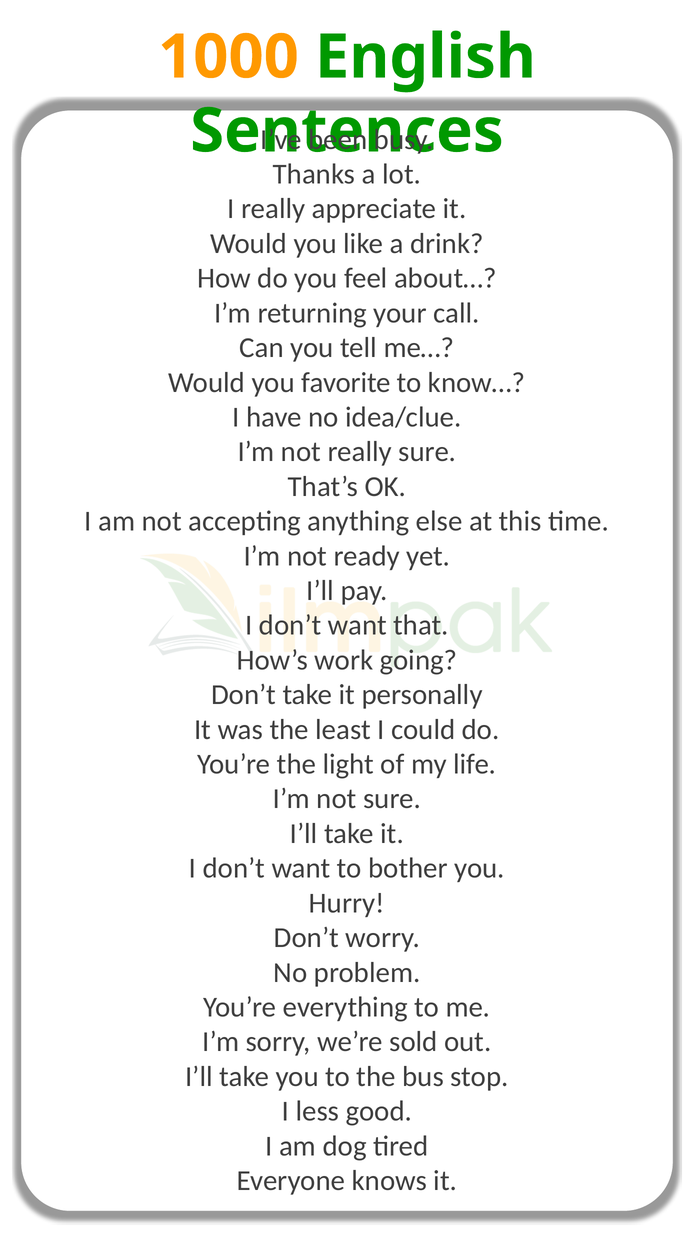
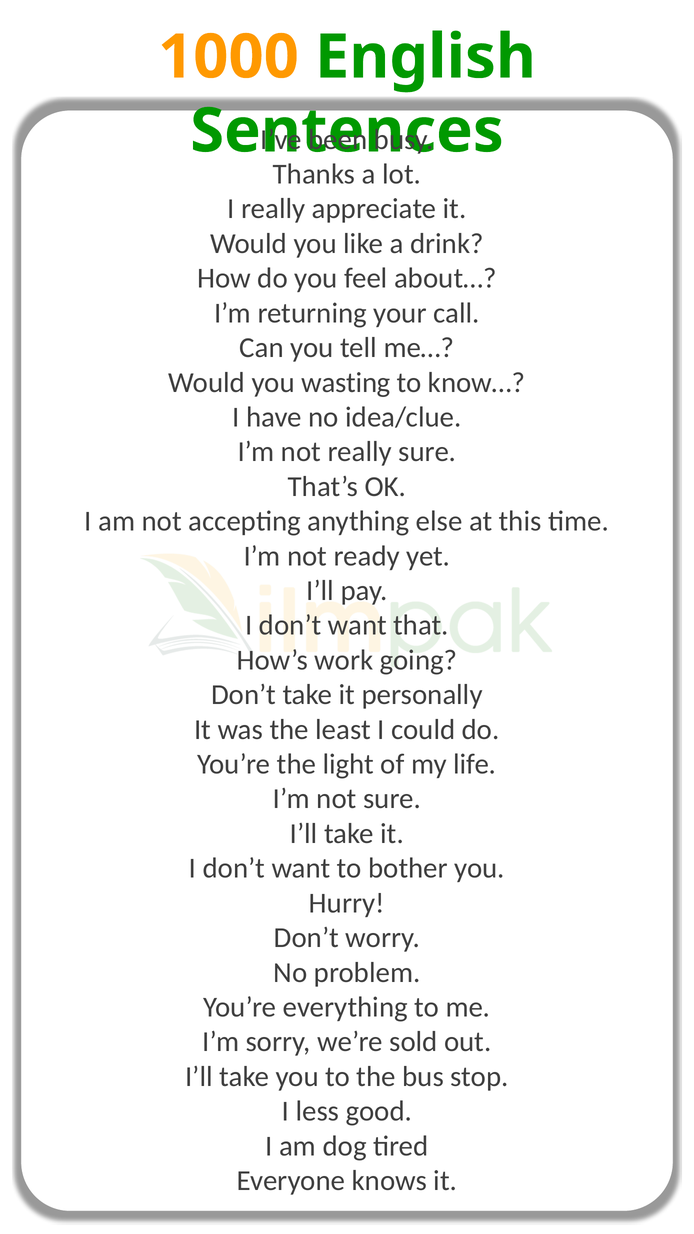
favorite: favorite -> wasting (346, 382)
